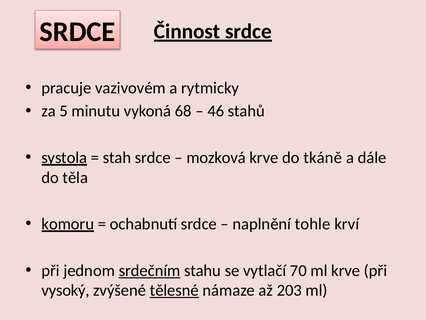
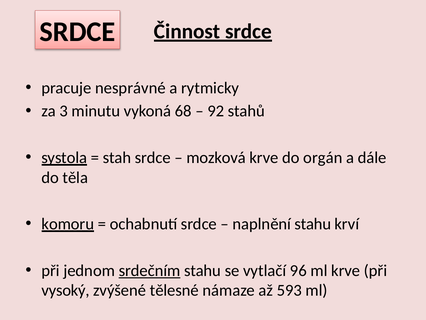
vazivovém: vazivovém -> nesprávné (130, 88)
5: 5 -> 3 (64, 111)
46: 46 -> 92 (216, 111)
tkáně: tkáně -> orgán (323, 157)
naplnění tohle: tohle -> stahu (313, 224)
70: 70 -> 96 (298, 270)
tělesné underline: present -> none (174, 290)
203: 203 -> 593 (289, 290)
